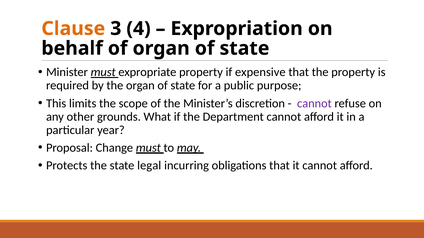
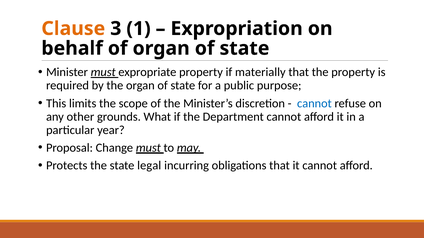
4: 4 -> 1 (139, 29)
expensive: expensive -> materially (260, 72)
cannot colour: purple -> blue (314, 104)
